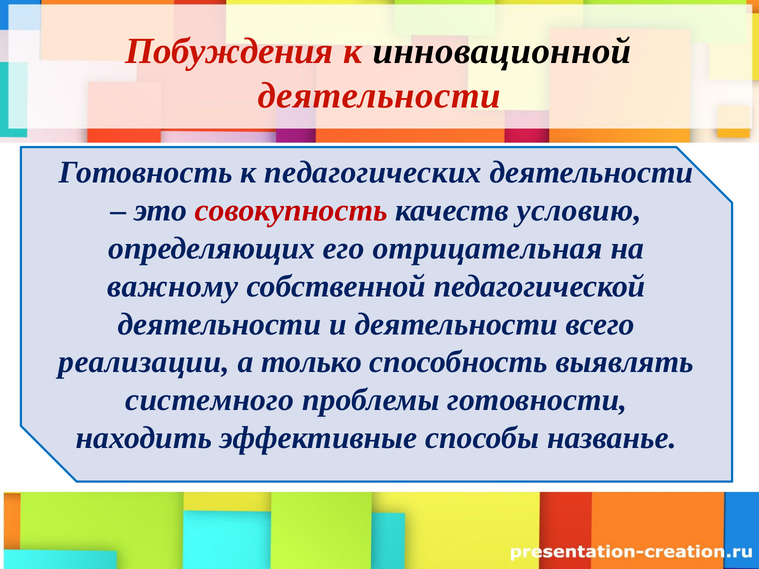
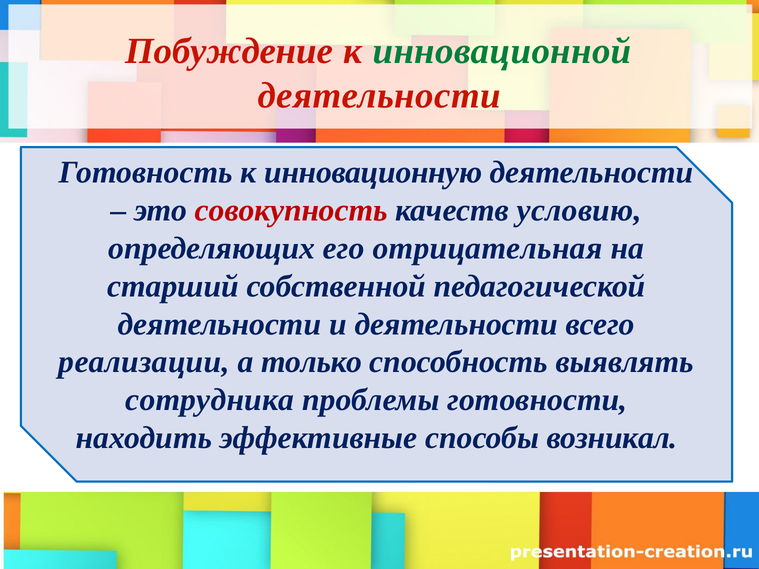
Побуждения: Побуждения -> Побуждение (229, 51)
инновационной colour: black -> green (502, 51)
педагогических: педагогических -> инновационную (373, 172)
важному: важному -> старший (173, 286)
системного: системного -> сотрудника (210, 400)
названье: названье -> возникал (612, 438)
